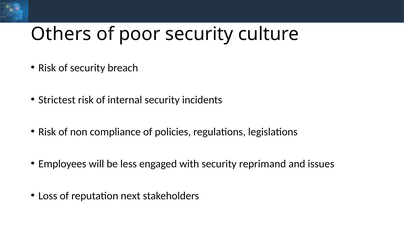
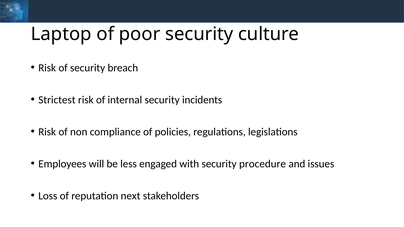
Others: Others -> Laptop (61, 34)
reprimand: reprimand -> procedure (263, 164)
